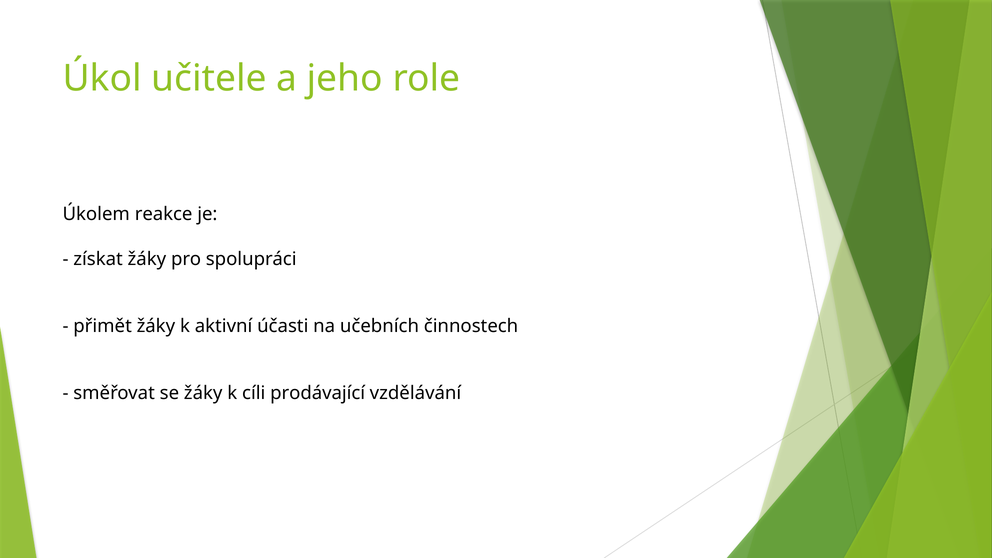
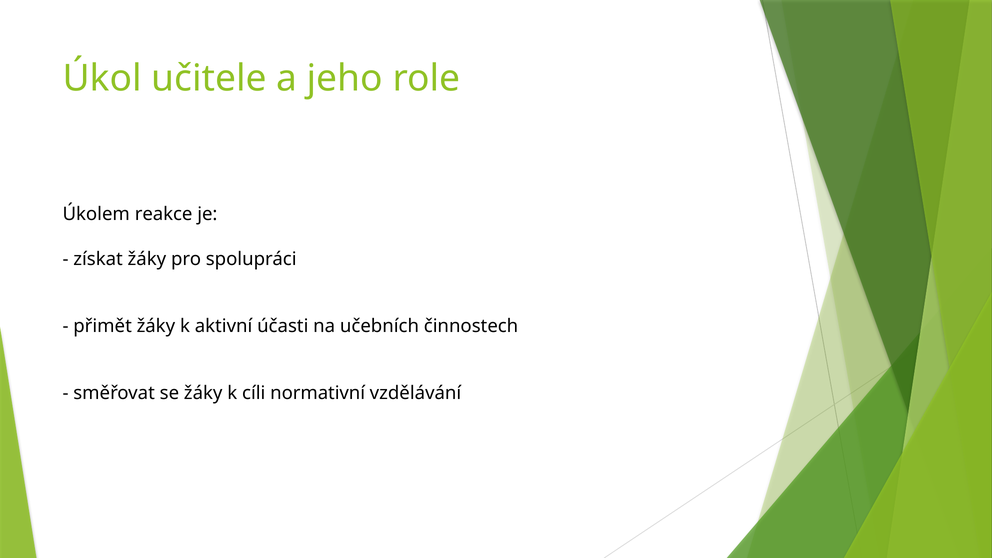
prodávající: prodávající -> normativní (318, 393)
